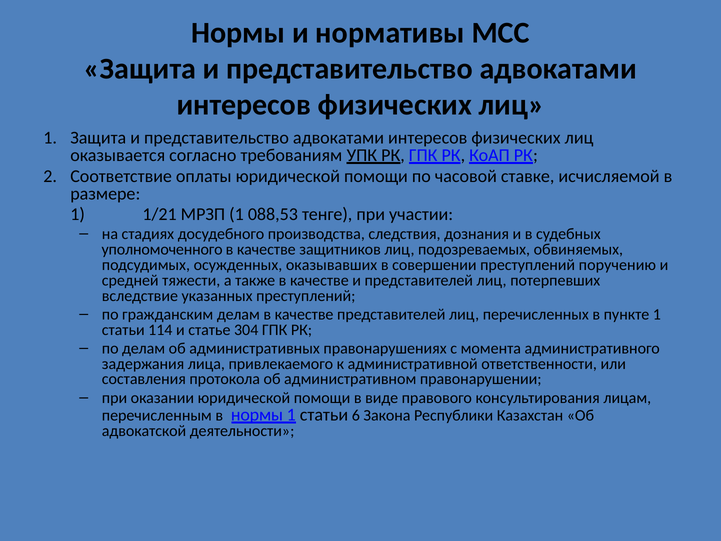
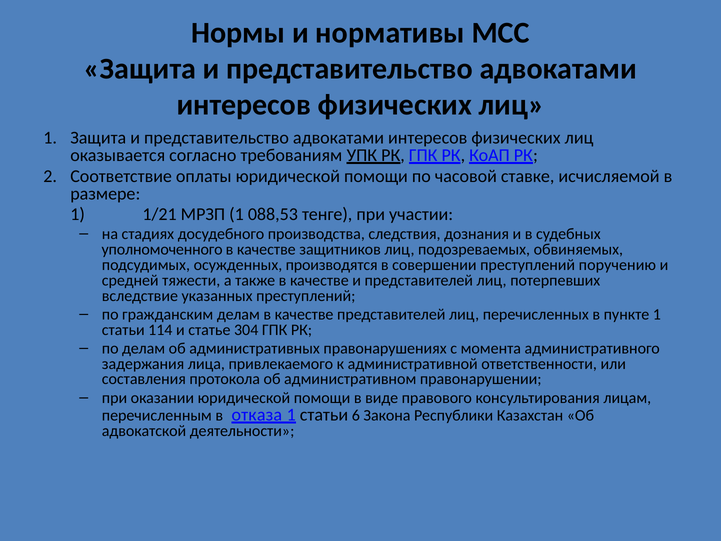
оказывавших: оказывавших -> производятся (332, 265)
в нормы: нормы -> отказа (257, 414)
